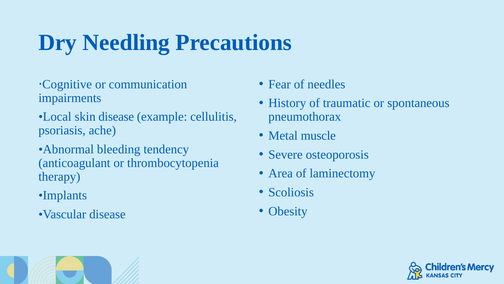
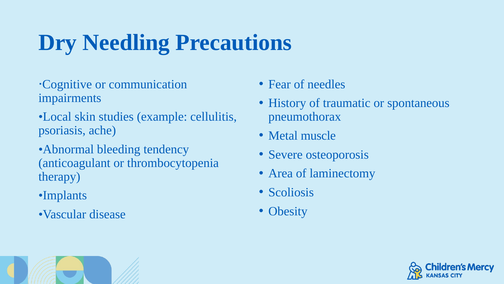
skin disease: disease -> studies (116, 117)
